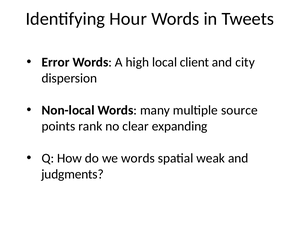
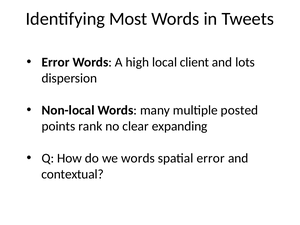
Hour: Hour -> Most (128, 19)
city: city -> lots (245, 62)
source: source -> posted (239, 110)
spatial weak: weak -> error (211, 158)
judgments: judgments -> contextual (73, 174)
